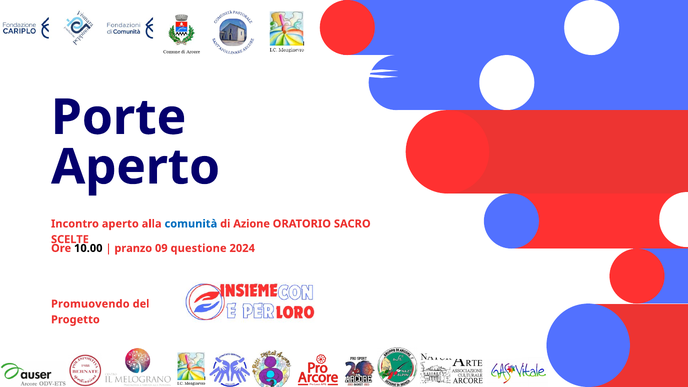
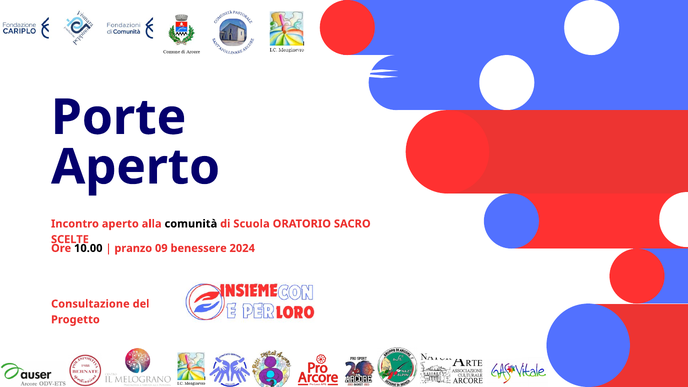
comunità colour: blue -> black (191, 224)
Azione: Azione -> Scuola (251, 224)
questione: questione -> benessere (199, 248)
Promuovendo: Promuovendo -> Consultazione (90, 304)
